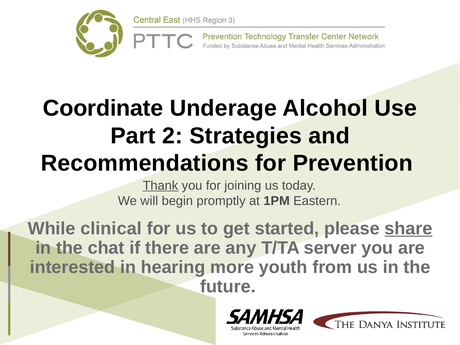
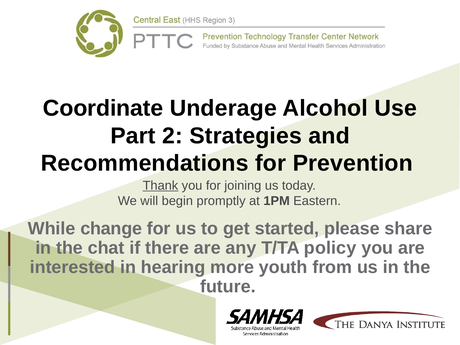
clinical: clinical -> change (111, 229)
share underline: present -> none (408, 229)
server: server -> policy (330, 248)
